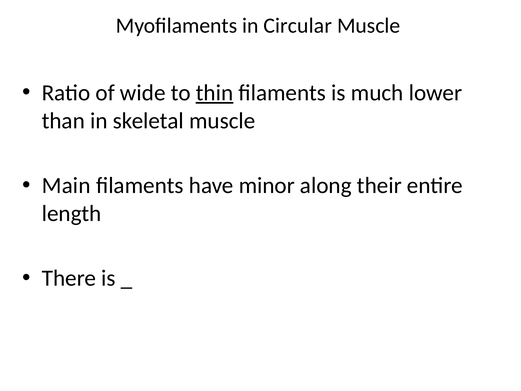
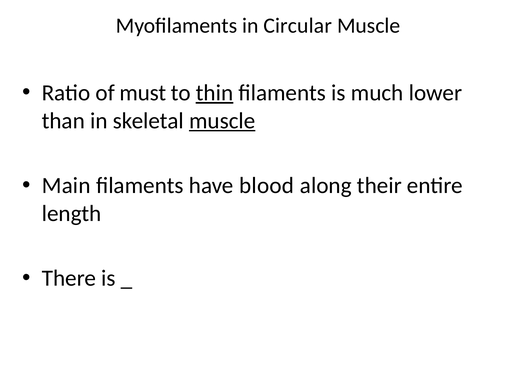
wide: wide -> must (143, 93)
muscle underline: none -> present (222, 121)
minor: minor -> blood (267, 185)
